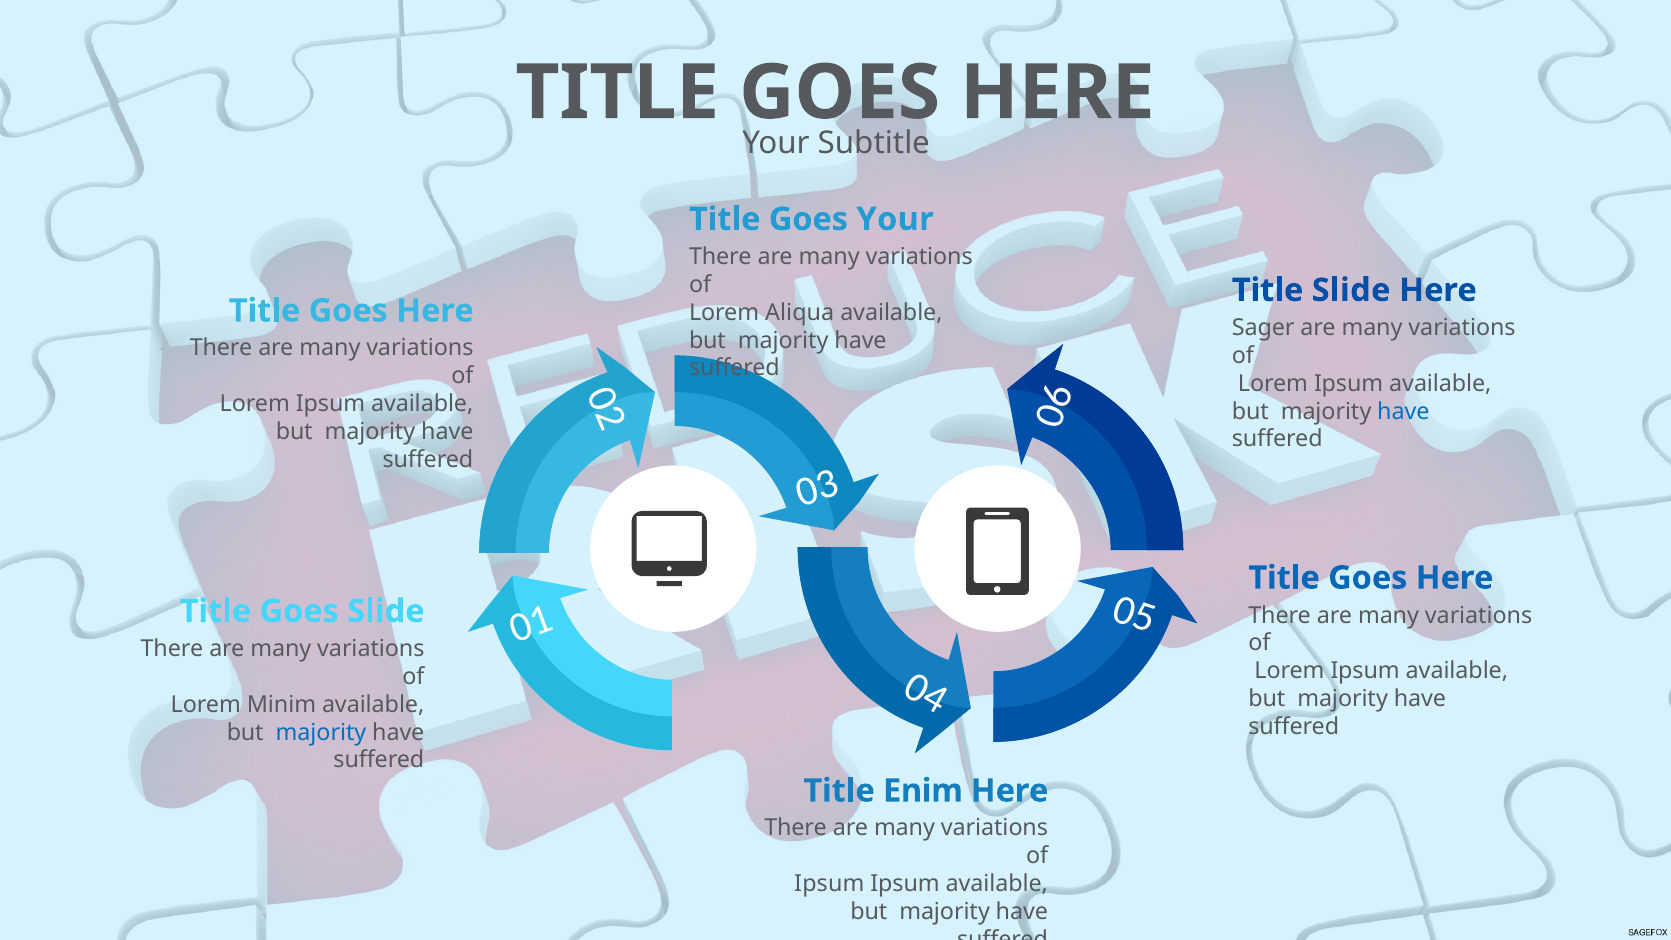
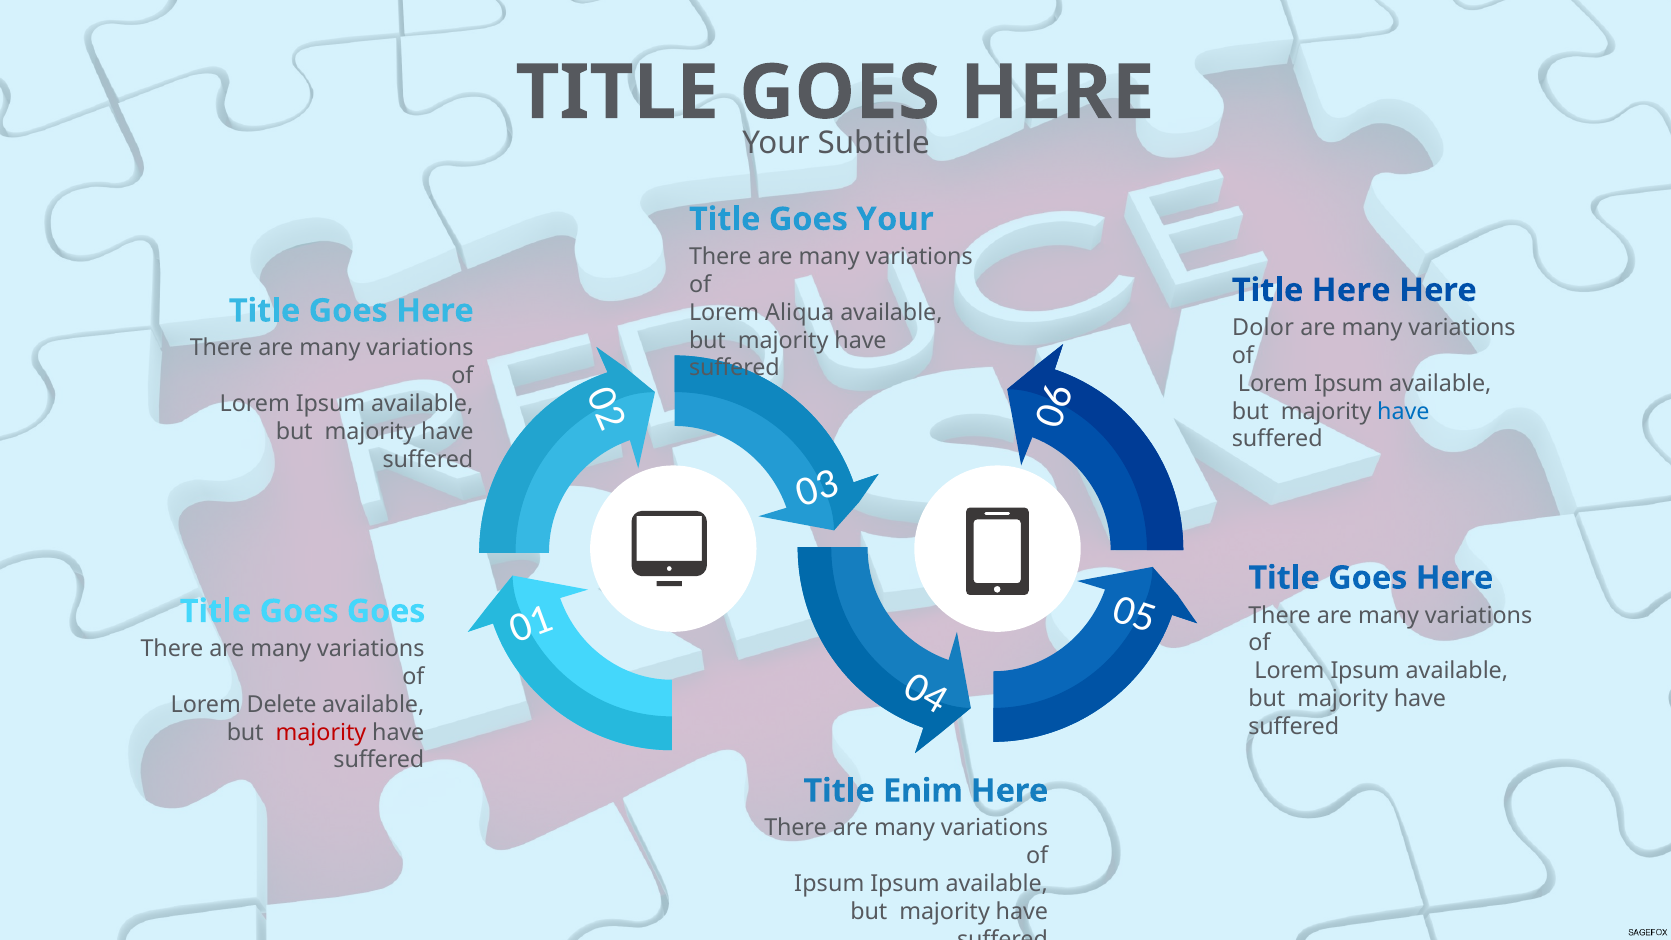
Title Slide: Slide -> Here (1351, 290)
Sager: Sager -> Dolor (1263, 328)
Goes Slide: Slide -> Goes (386, 611)
Minim: Minim -> Delete (282, 704)
majority colour: blue -> red (321, 732)
